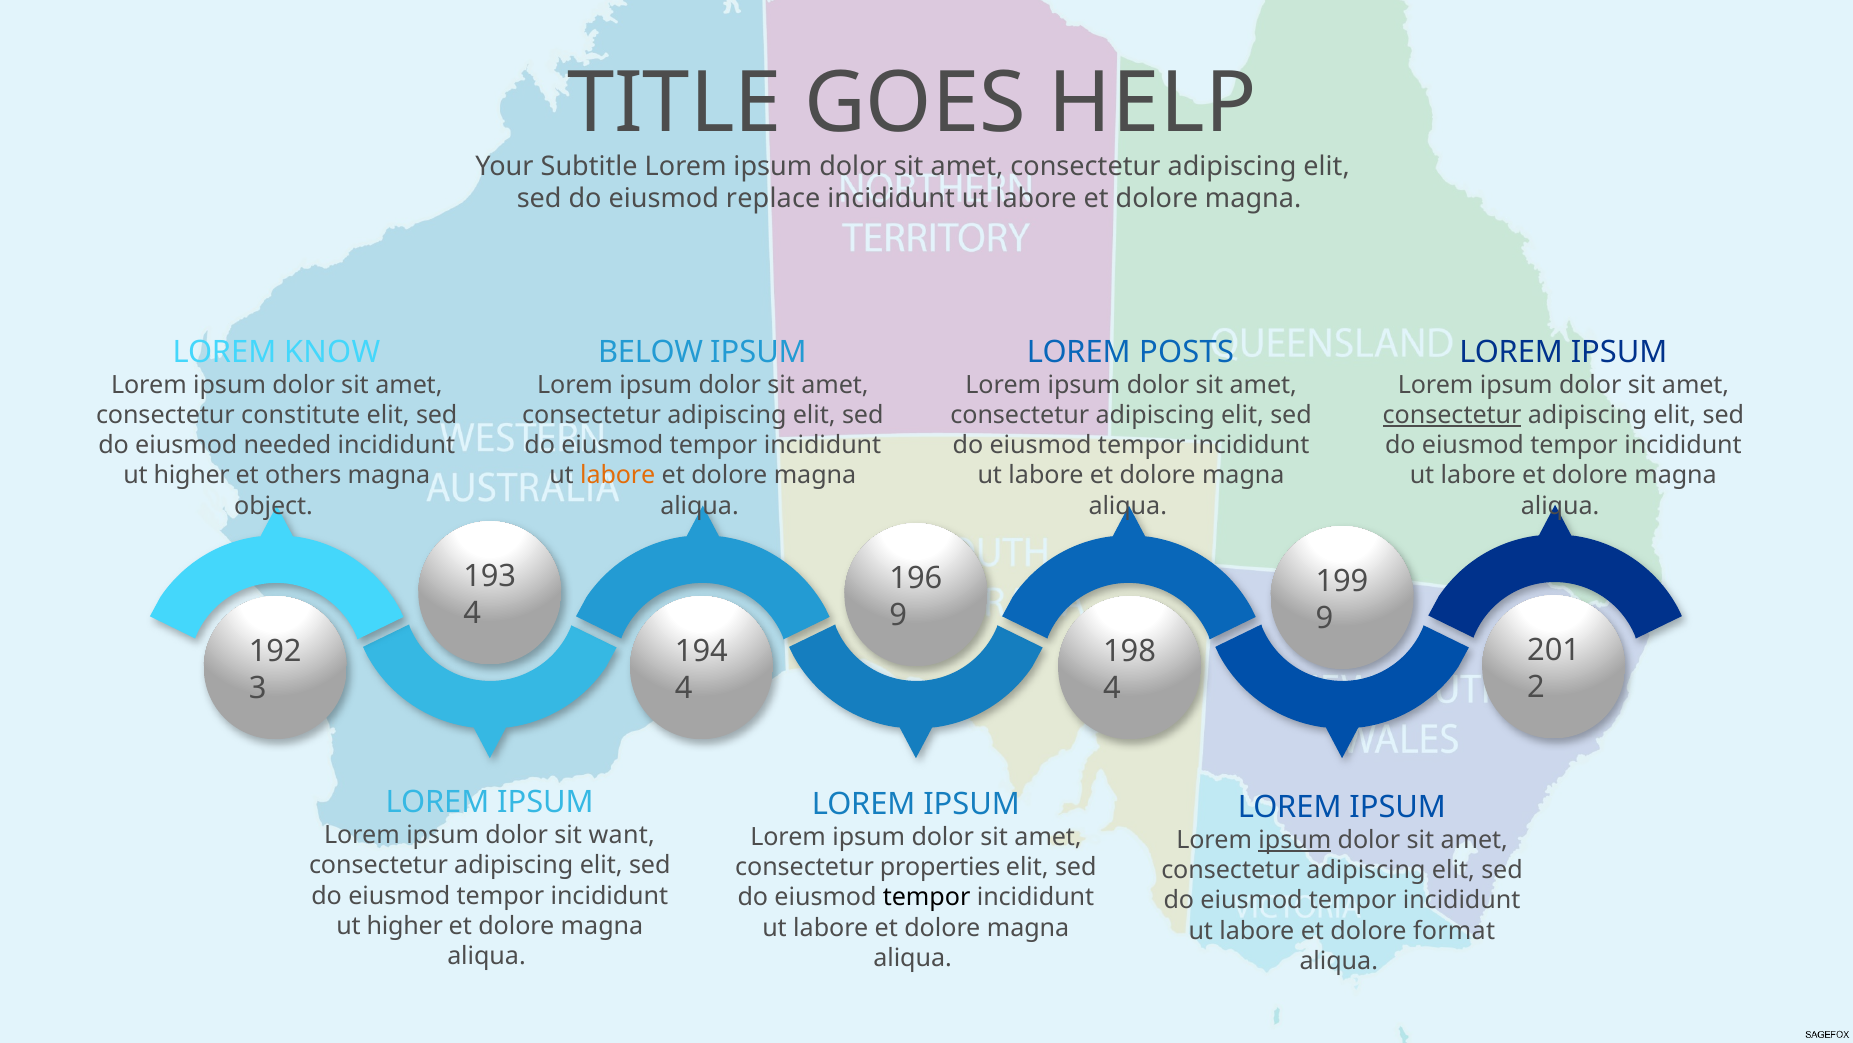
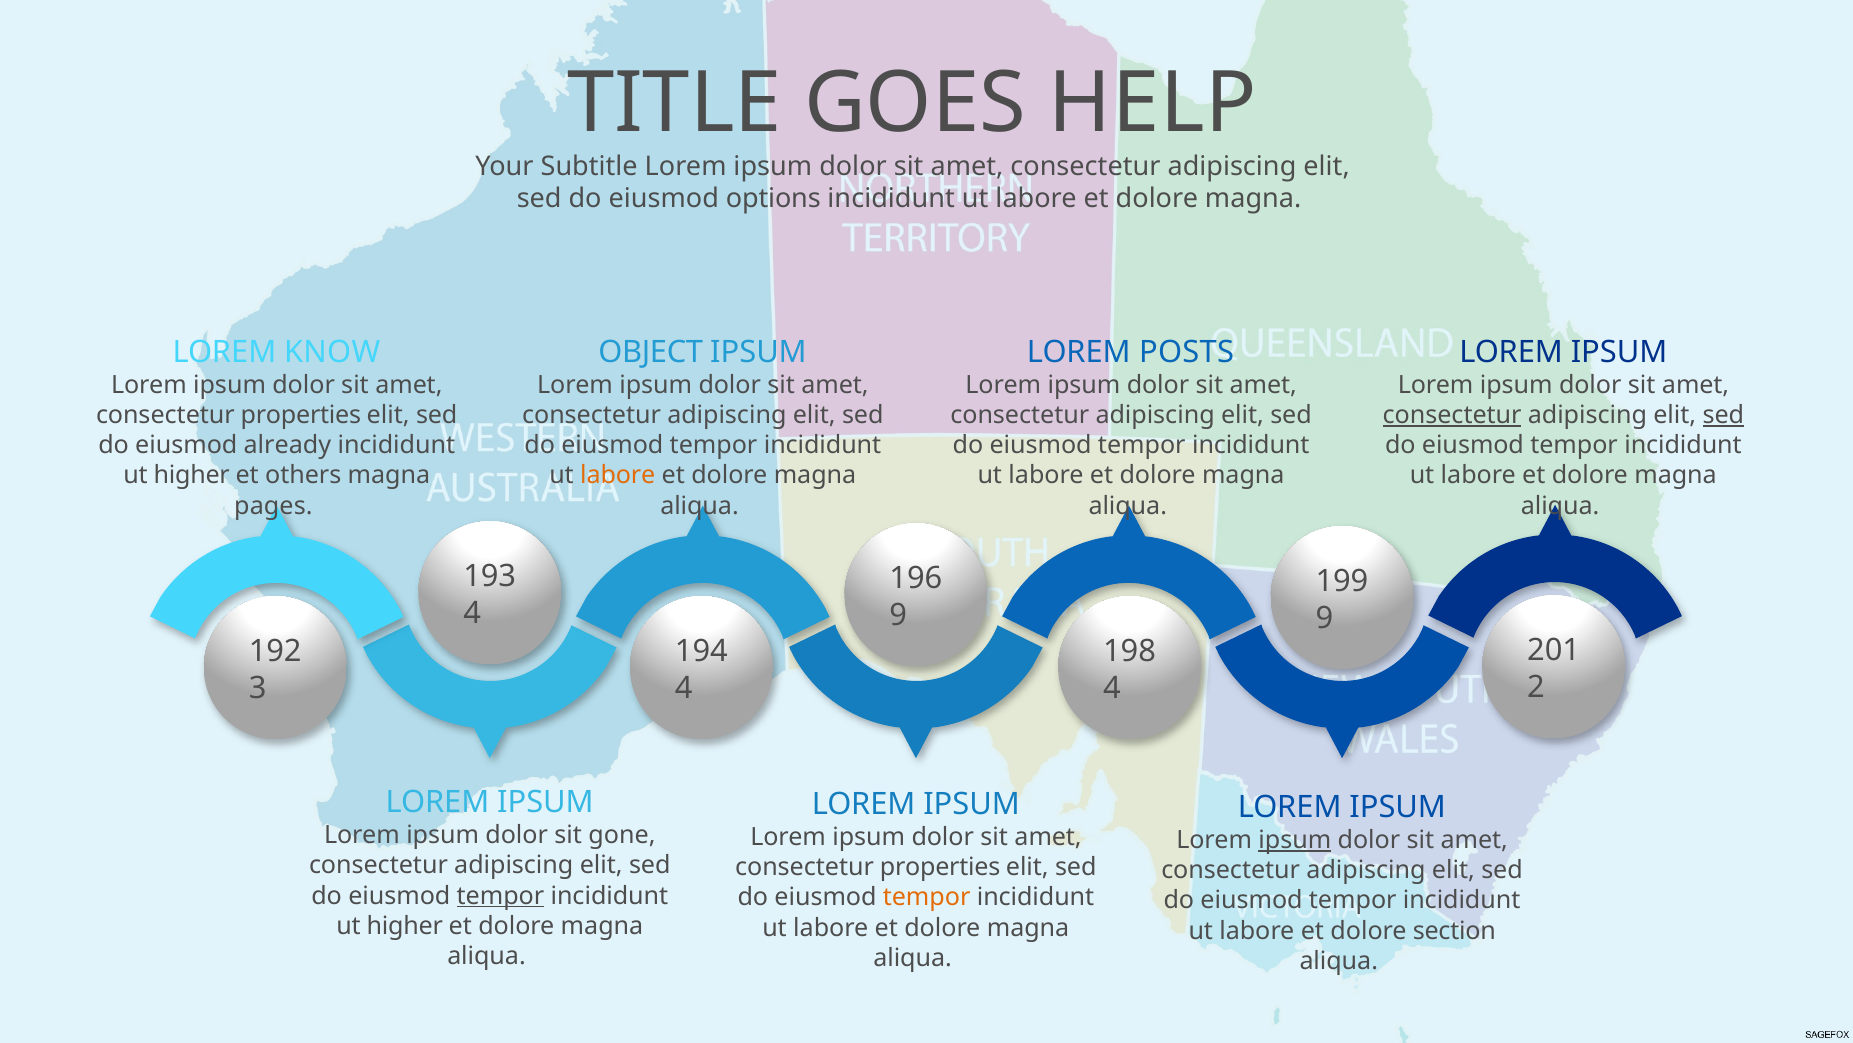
replace: replace -> options (773, 199)
BELOW: BELOW -> OBJECT (651, 352)
constitute: constitute -> properties (301, 415)
sed underline: none -> present (1723, 415)
needed: needed -> already (287, 445)
object: object -> pages (273, 506)
want: want -> gone (622, 835)
tempor underline: none -> present (500, 895)
tempor colour: black -> orange (927, 897)
format: format -> section (1454, 930)
